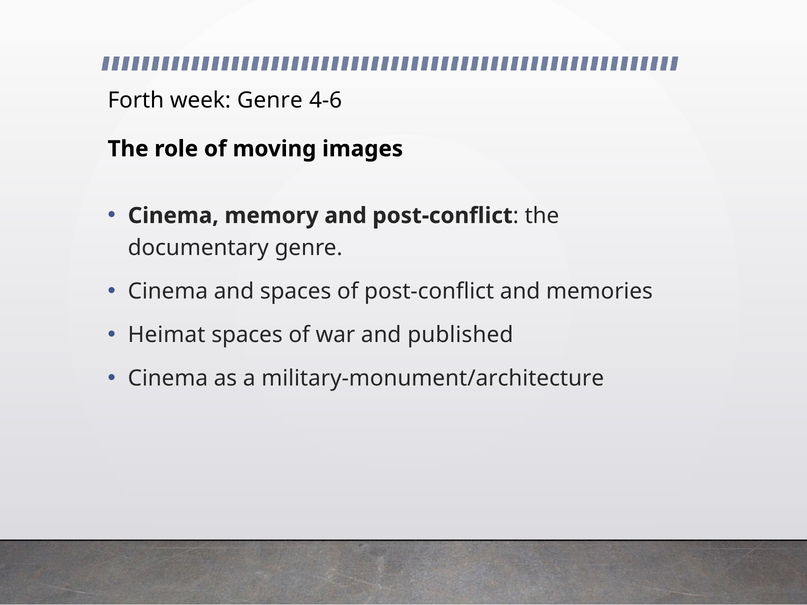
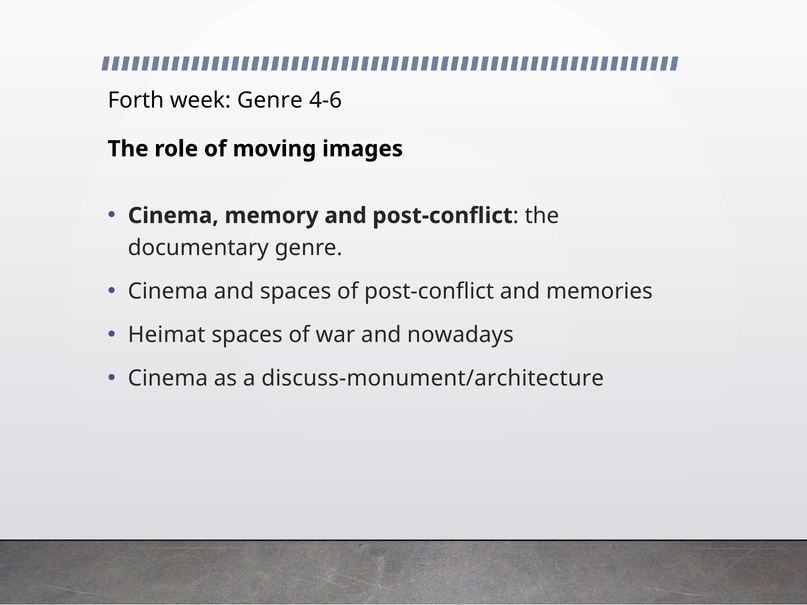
published: published -> nowadays (460, 335)
military-monument/architecture: military-monument/architecture -> discuss-monument/architecture (433, 379)
